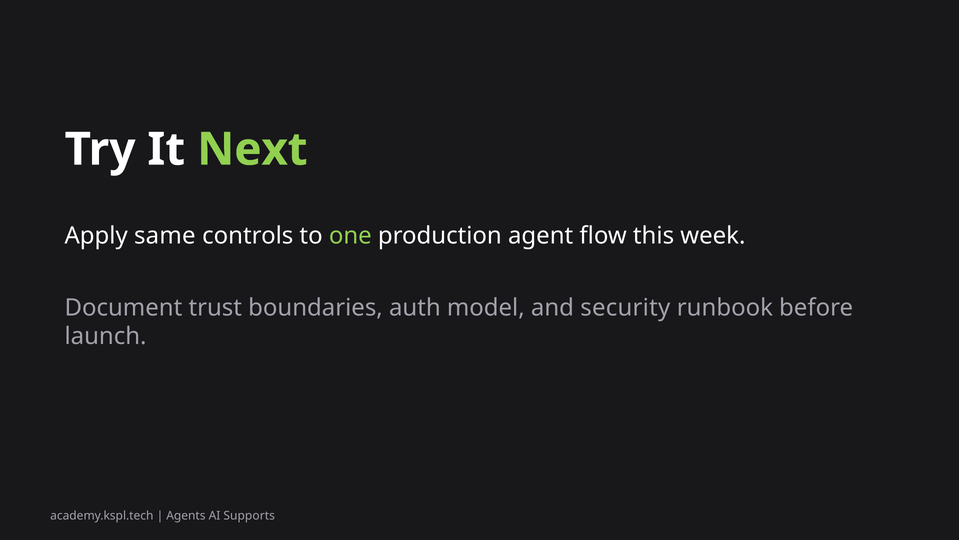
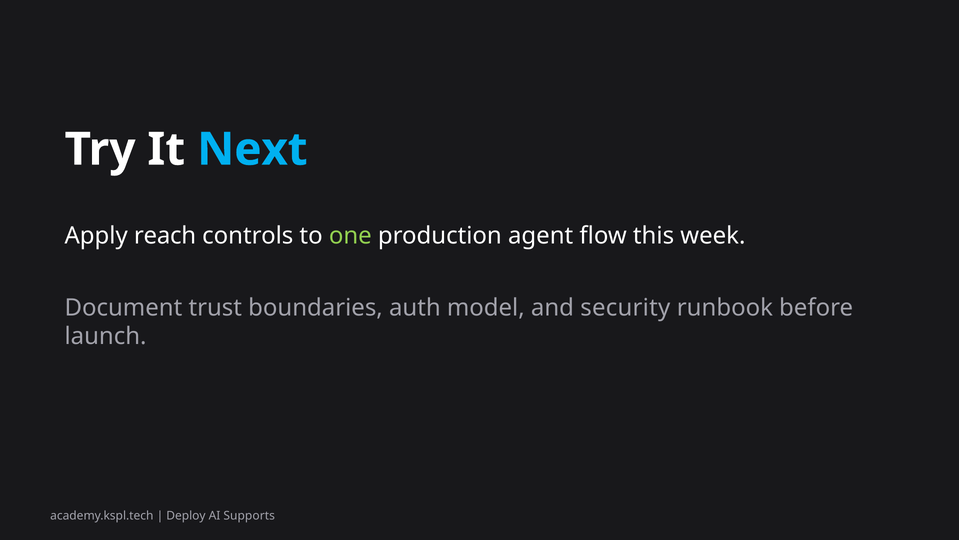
Next colour: light green -> light blue (252, 149)
same: same -> reach (165, 235)
Agents: Agents -> Deploy (186, 515)
